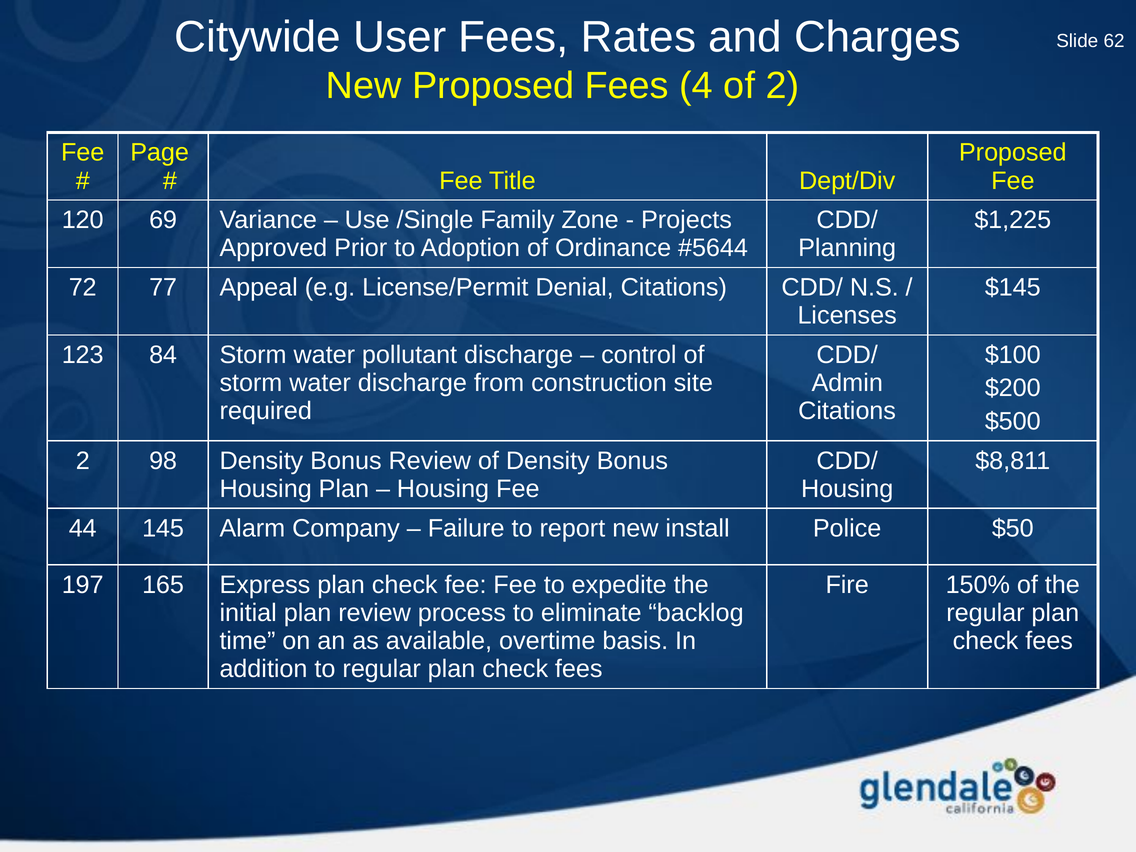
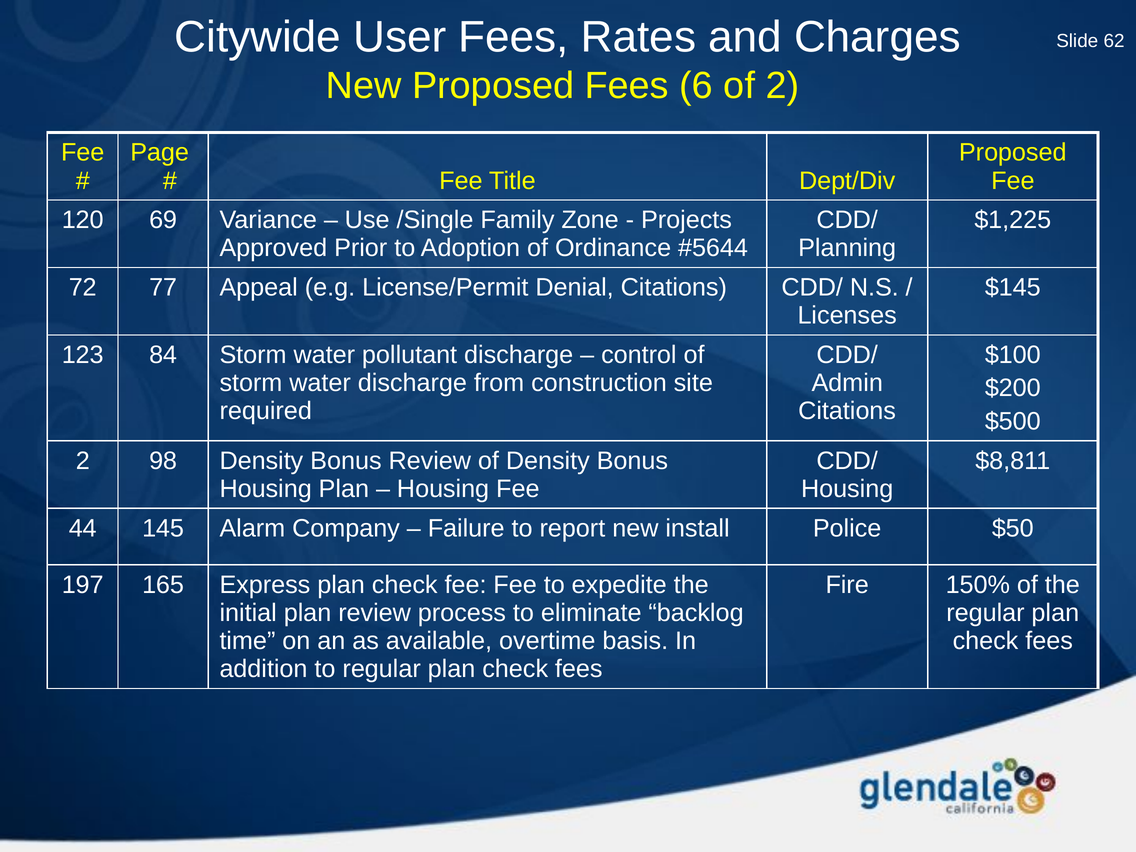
4: 4 -> 6 (696, 86)
